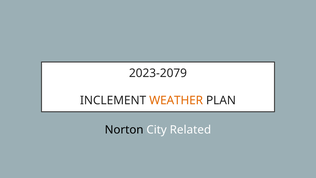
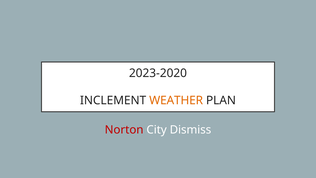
2023-2079: 2023-2079 -> 2023-2020 (158, 73)
Norton colour: black -> red (124, 130)
Related: Related -> Dismiss (190, 130)
